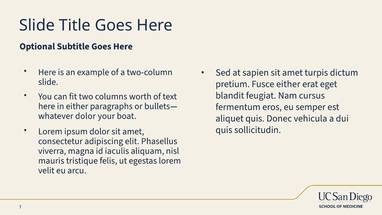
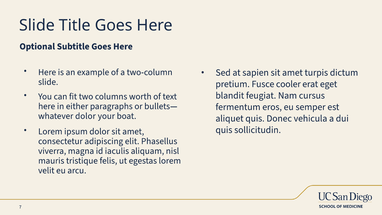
Fusce either: either -> cooler (288, 84)
